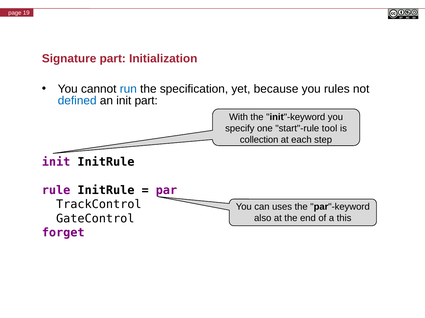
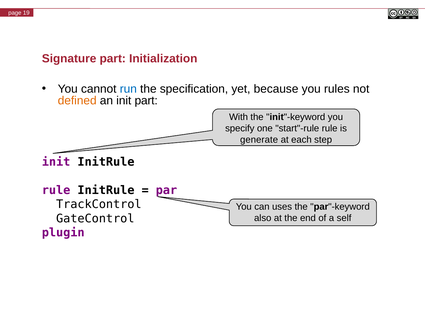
defined colour: blue -> orange (77, 101)
start"-rule tool: tool -> rule (330, 129)
collection: collection -> generate (259, 140)
this: this -> self (344, 218)
forget: forget -> plugin (63, 233)
